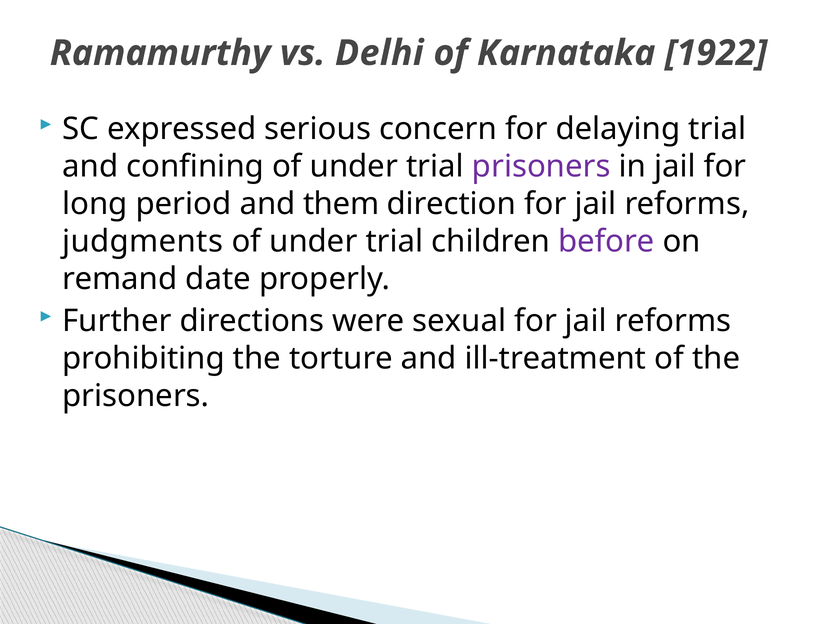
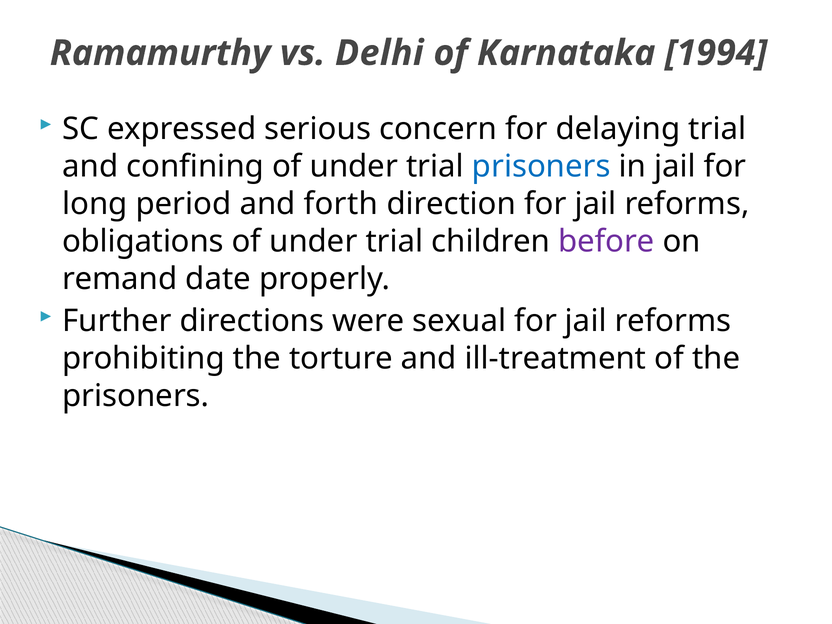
1922: 1922 -> 1994 (716, 53)
prisoners colour: purple -> blue (541, 166)
them: them -> forth (341, 204)
judgments: judgments -> obligations (143, 241)
